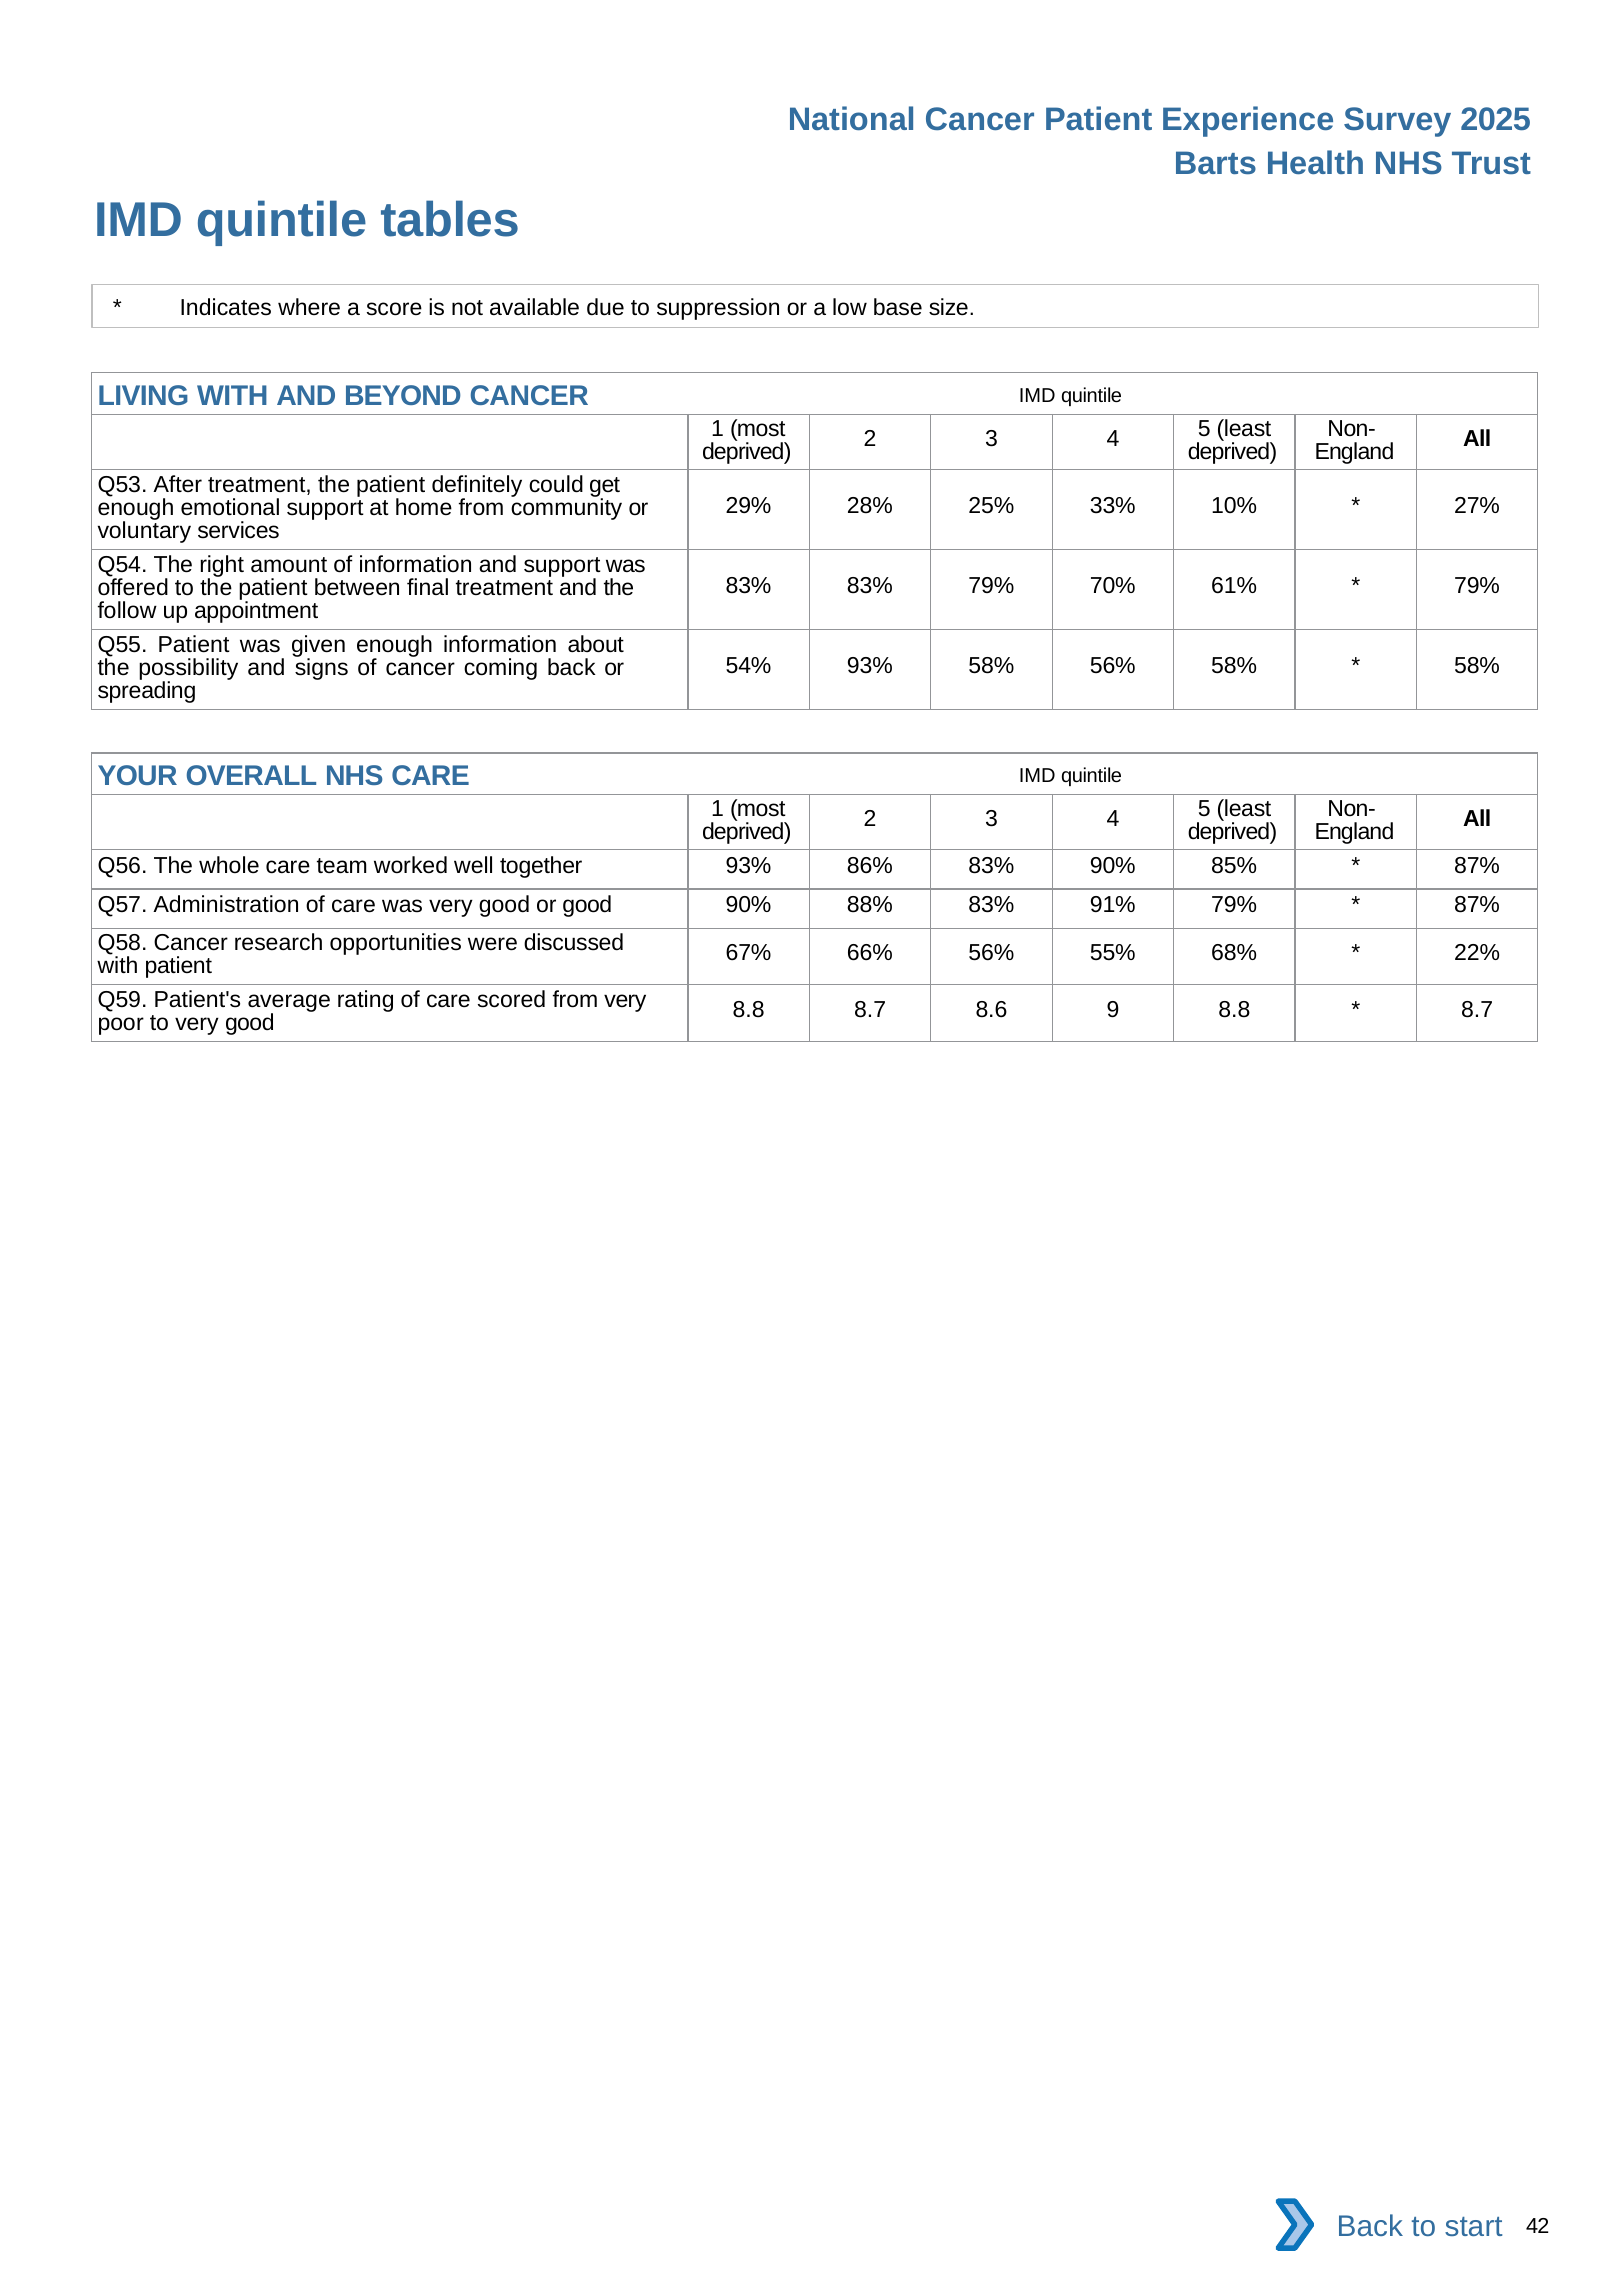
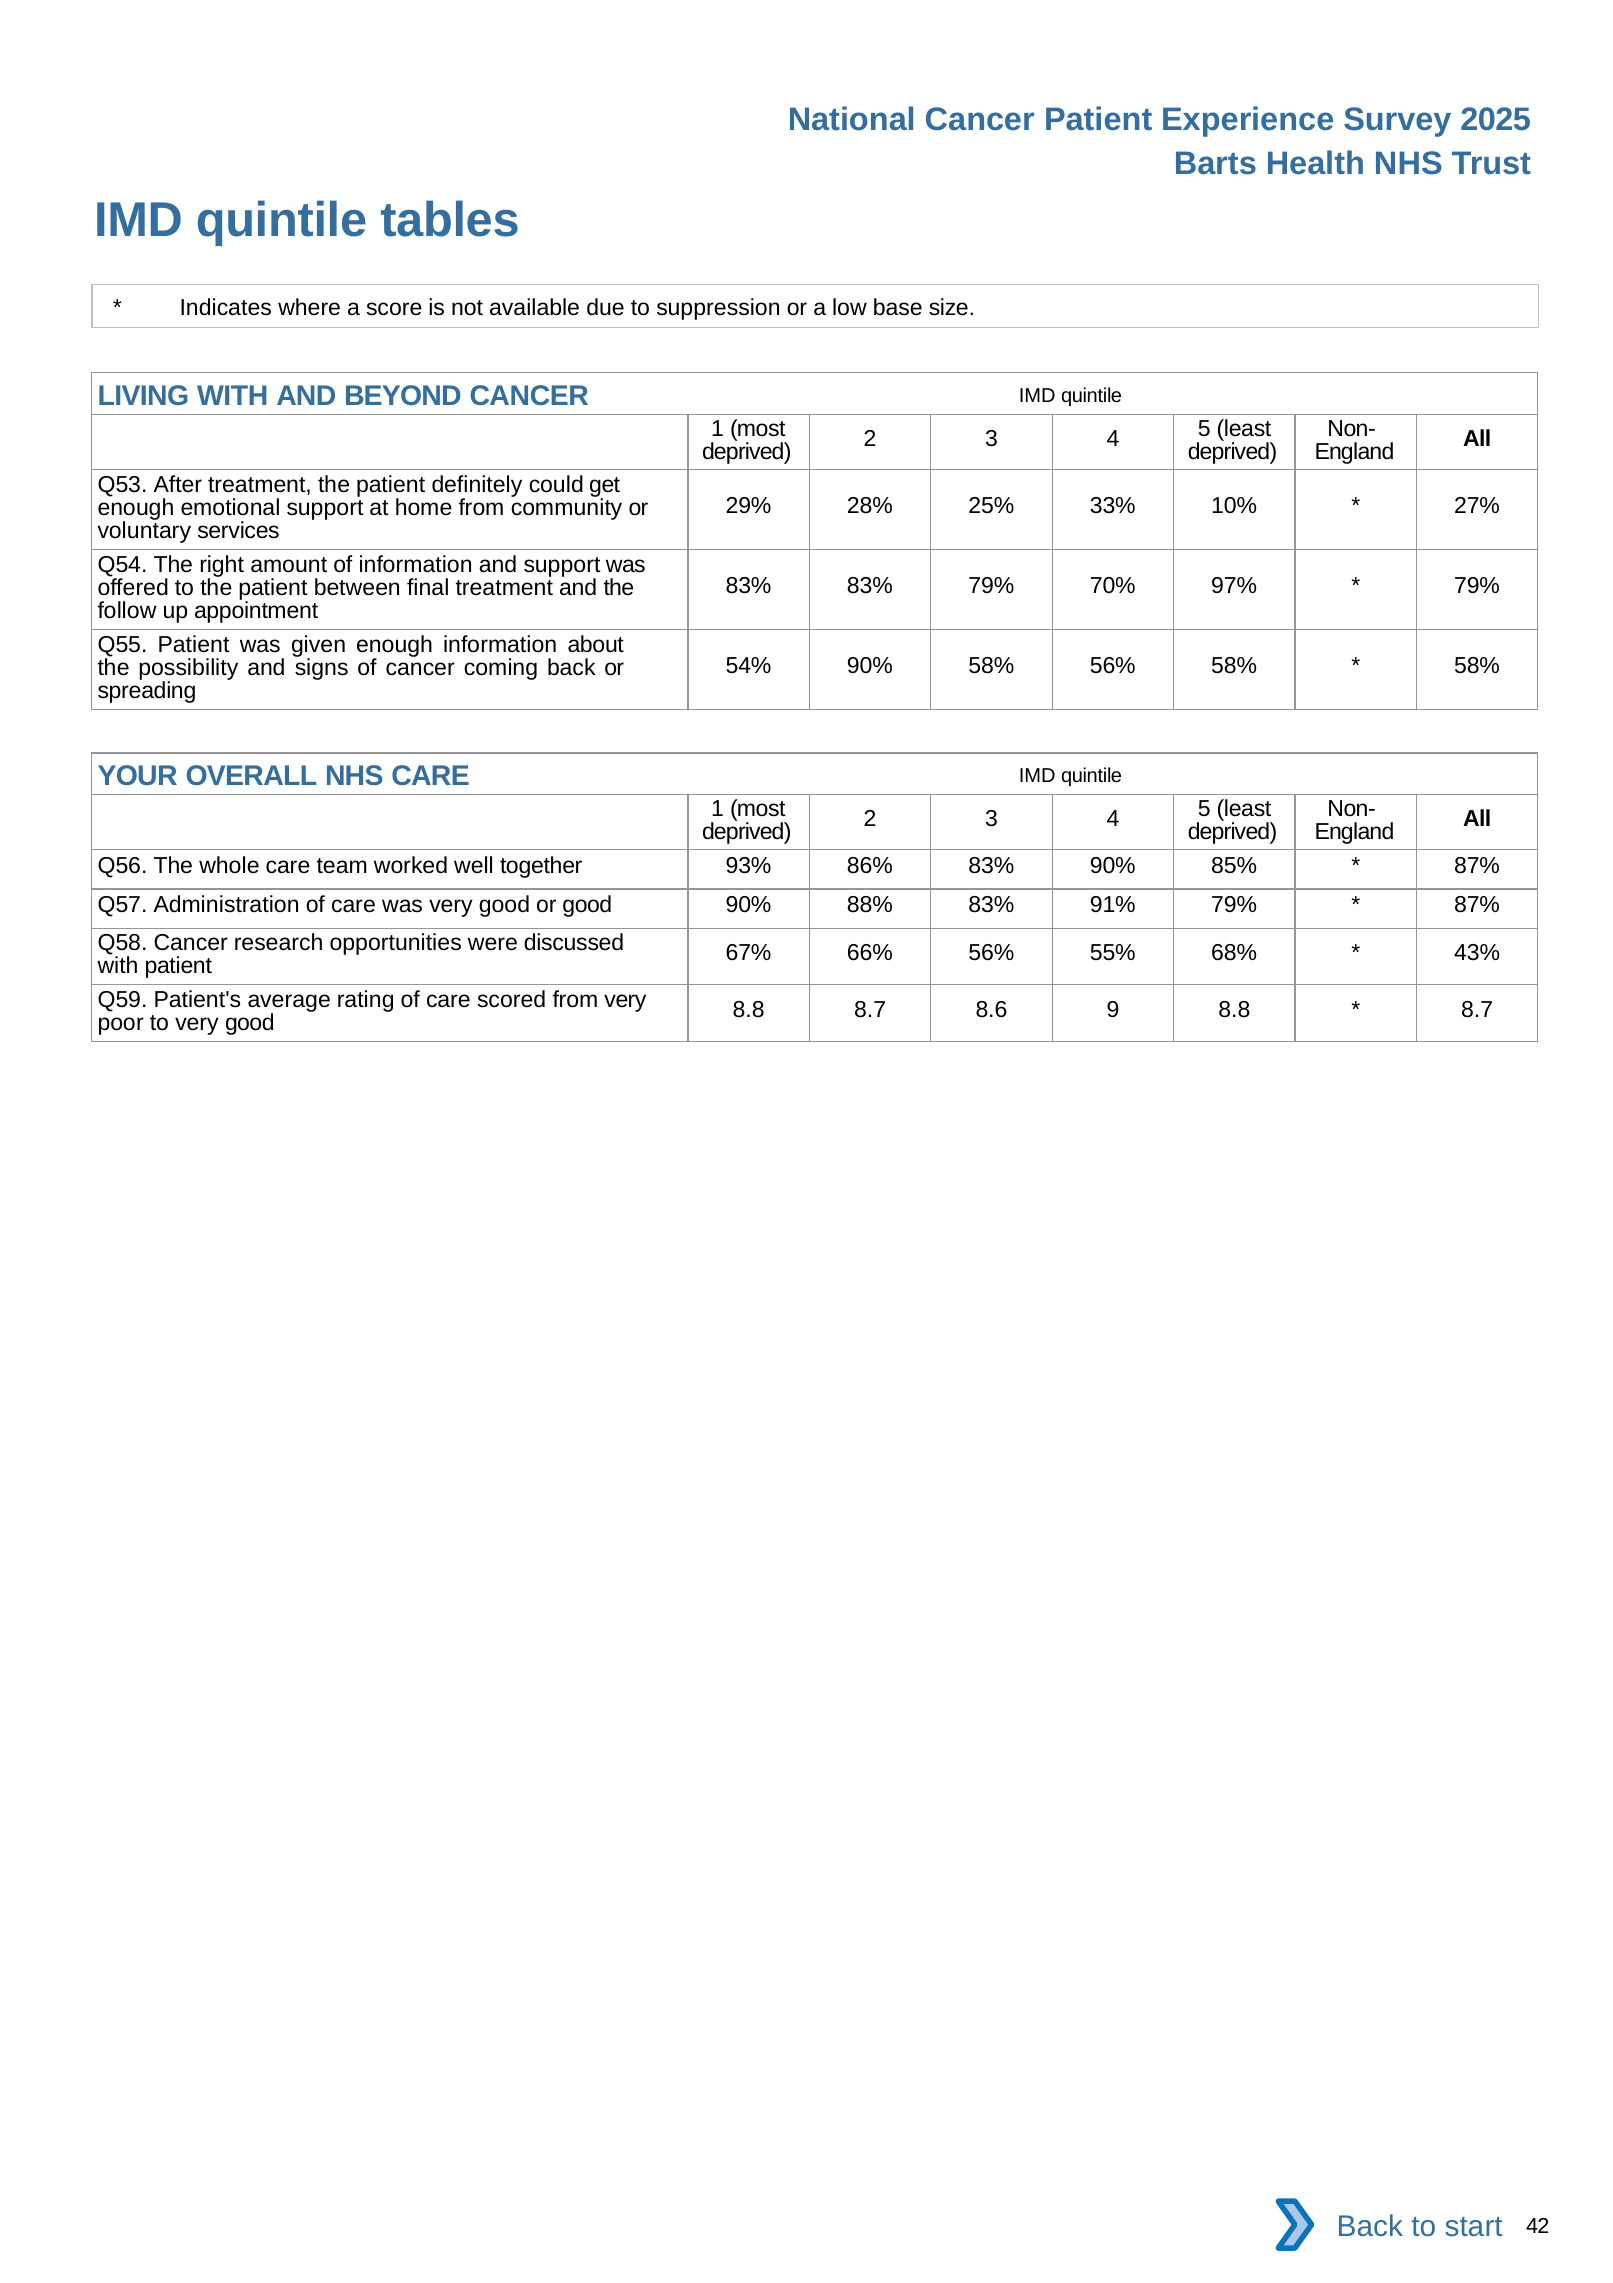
61%: 61% -> 97% (1234, 586)
54% 93%: 93% -> 90% (870, 666)
22%: 22% -> 43% (1477, 953)
